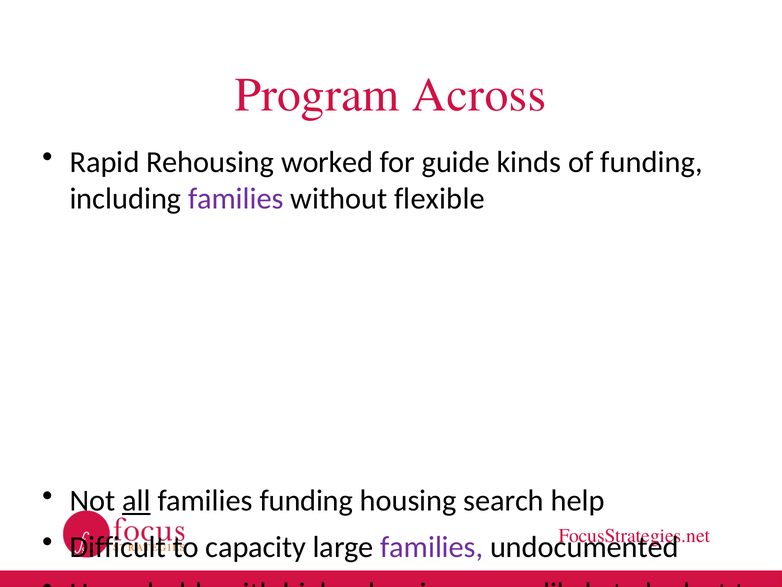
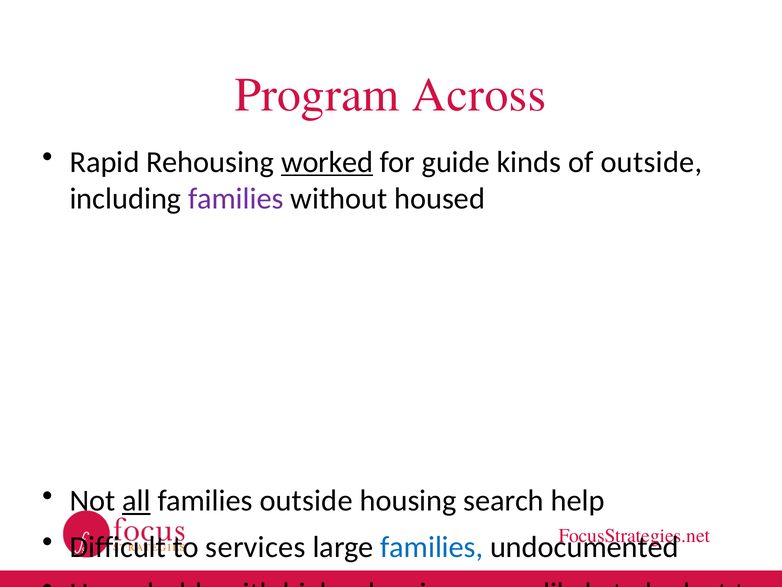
worked underline: none -> present (327, 162)
of funding: funding -> outside (651, 162)
without flexible: flexible -> housed (440, 199)
families funding: funding -> outside (306, 500)
capacity: capacity -> services (255, 547)
families colour: purple -> blue (432, 547)
